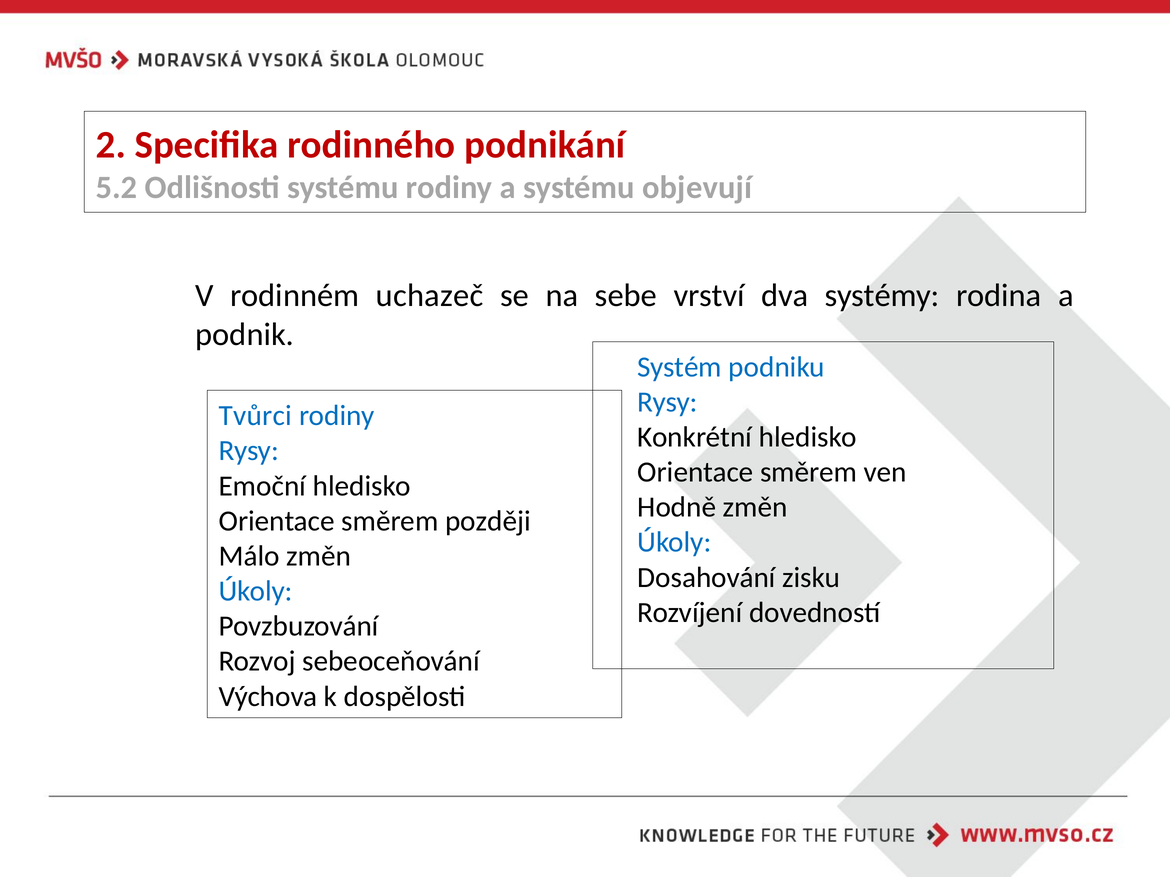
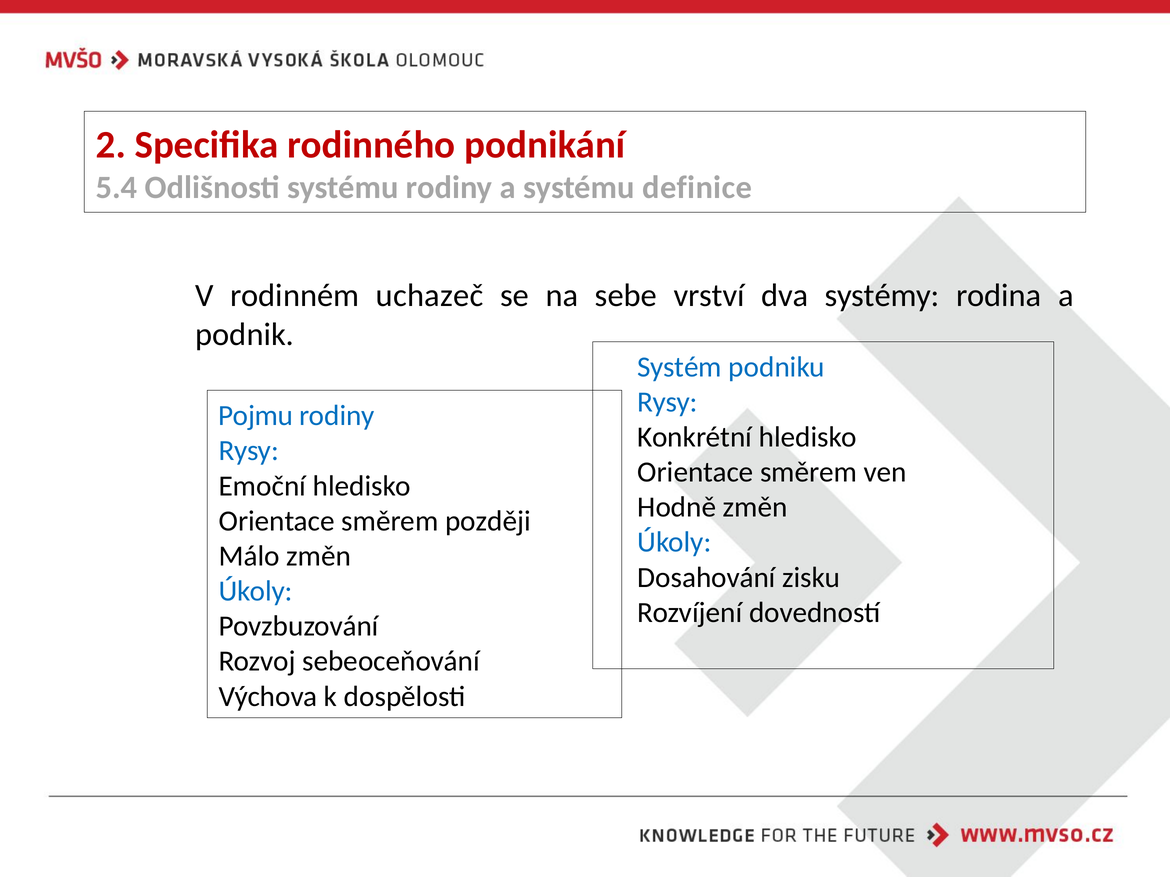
5.2: 5.2 -> 5.4 (117, 188)
objevují: objevují -> definice (697, 188)
Tvůrci: Tvůrci -> Pojmu (256, 416)
